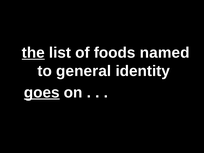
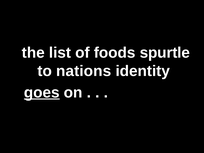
the underline: present -> none (33, 53)
named: named -> spurtle (165, 53)
general: general -> nations (84, 71)
